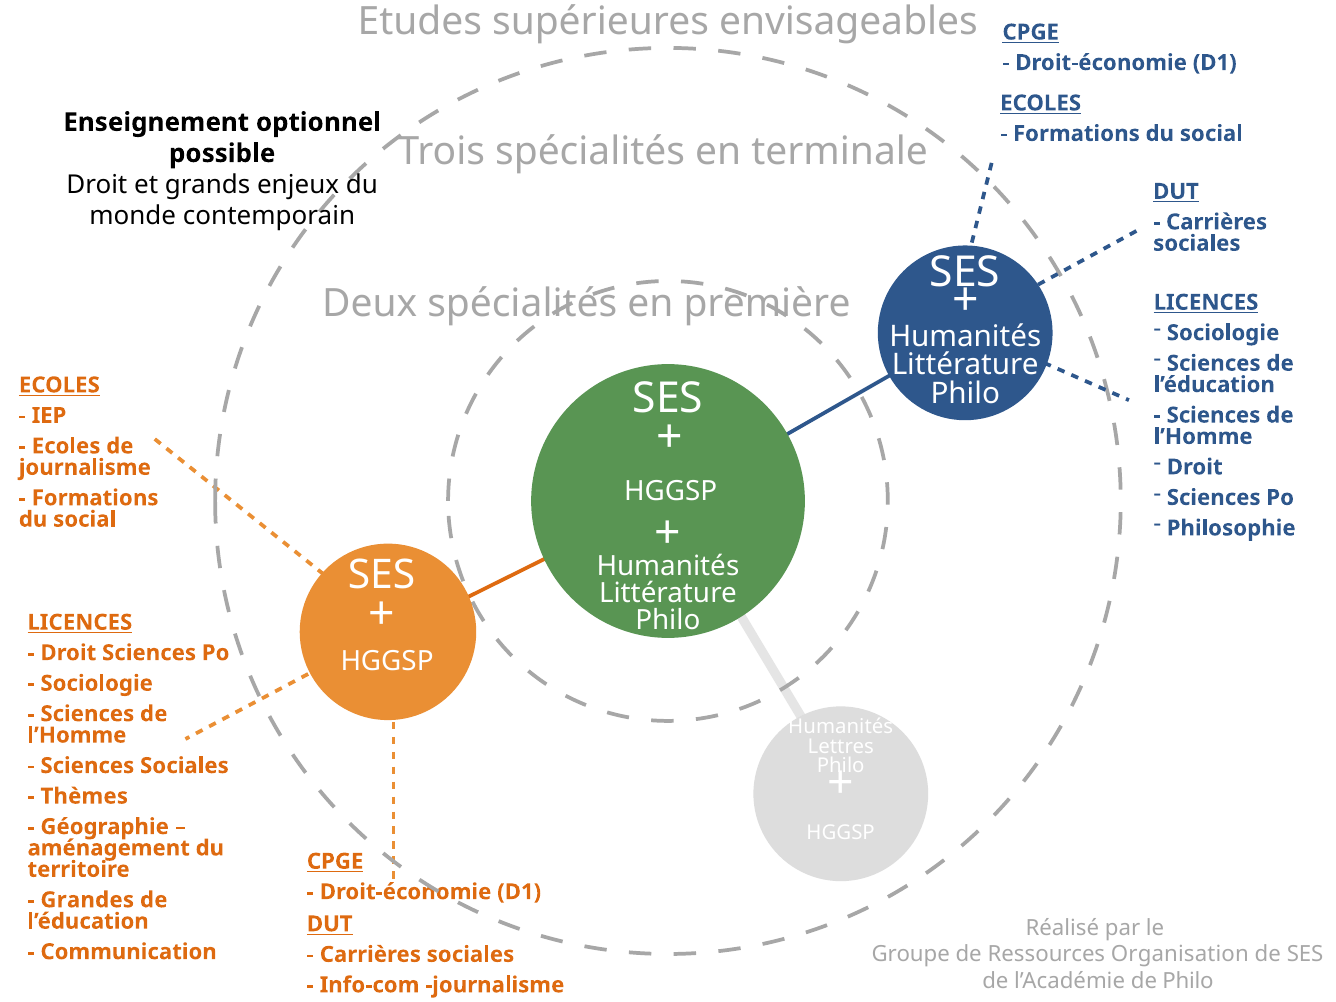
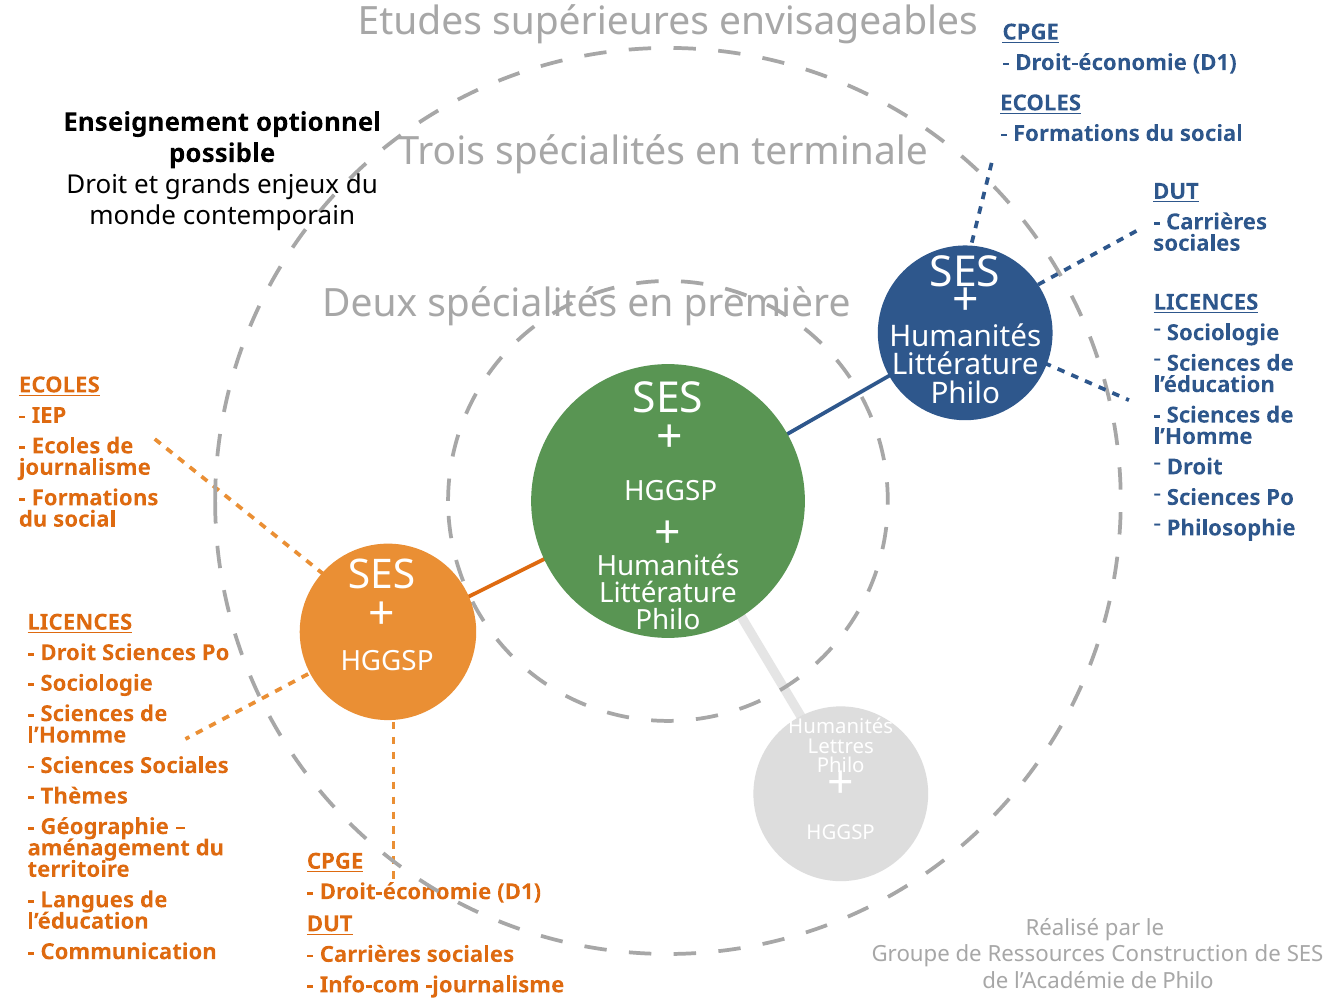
Grandes: Grandes -> Langues (87, 900)
Organisation: Organisation -> Construction (1180, 955)
